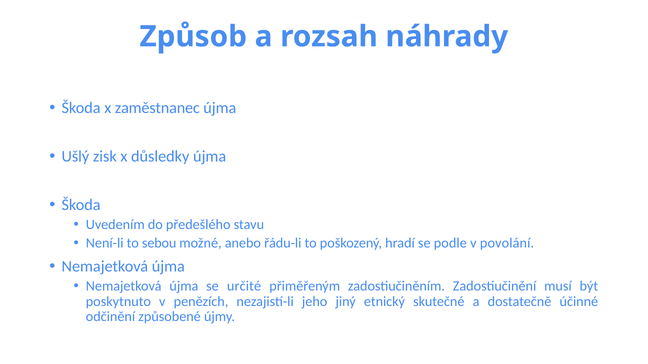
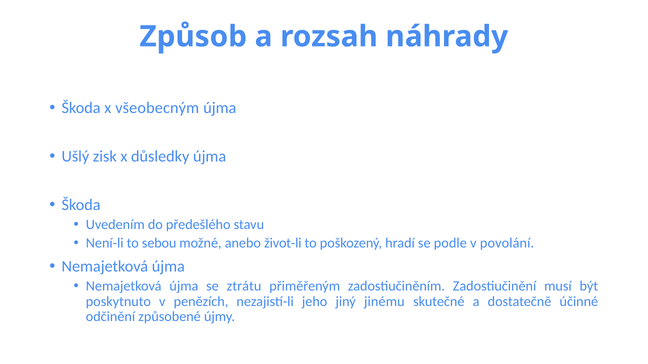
zaměstnanec: zaměstnanec -> všeobecným (157, 108)
řádu-li: řádu-li -> život-li (283, 244)
určité: určité -> ztrátu (244, 286)
etnický: etnický -> jinému (384, 302)
